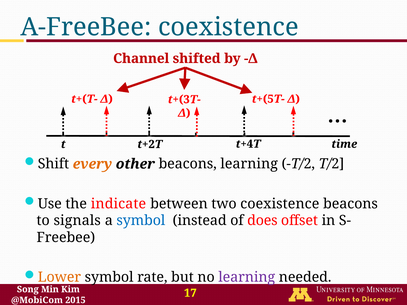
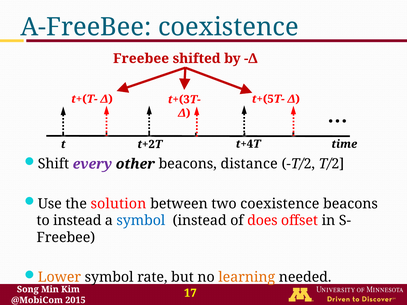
Channel: Channel -> Freebee (141, 59)
every colour: orange -> purple (92, 164)
beacons learning: learning -> distance (249, 164)
indicate: indicate -> solution (118, 204)
to signals: signals -> instead (77, 221)
learning colour: purple -> orange (247, 278)
